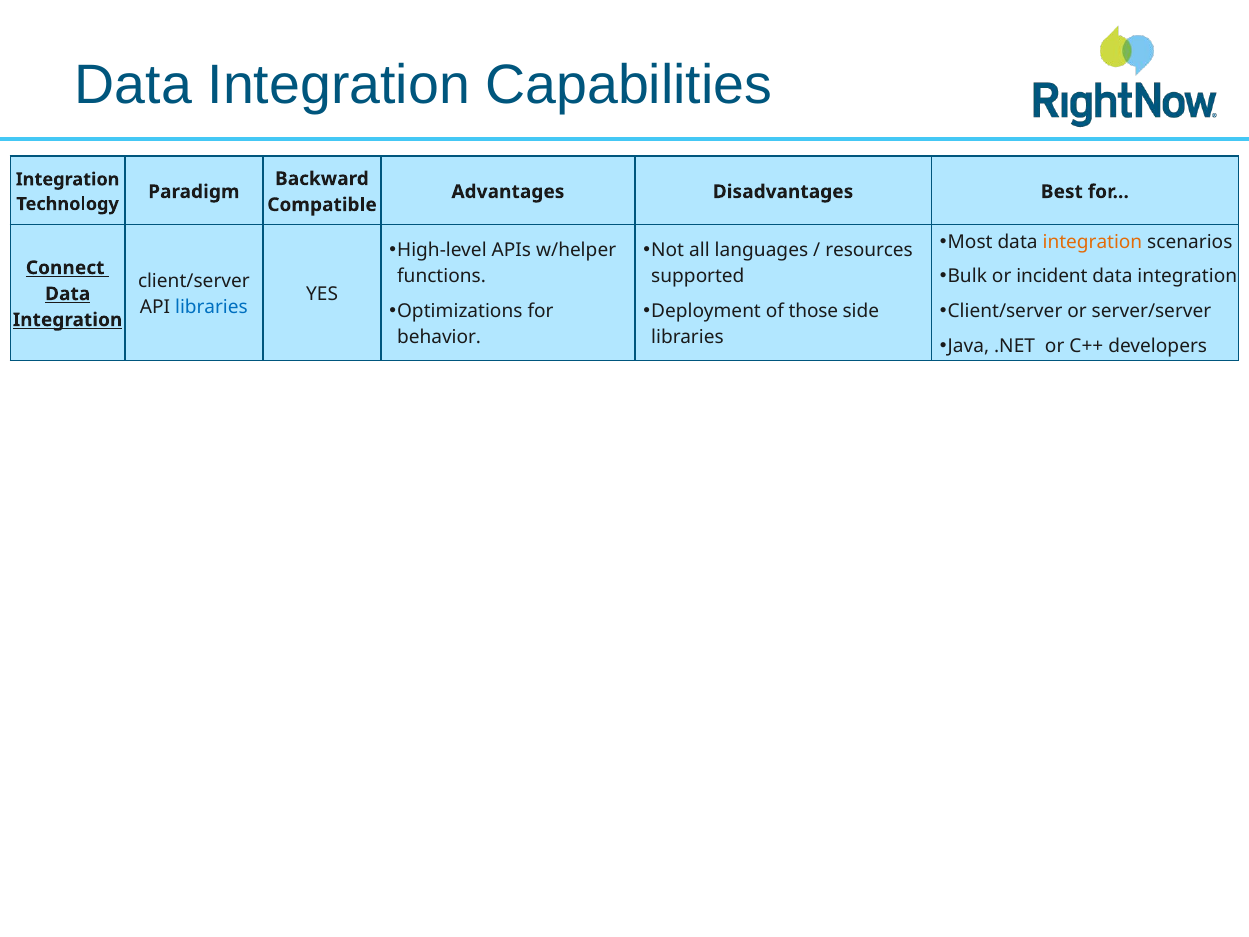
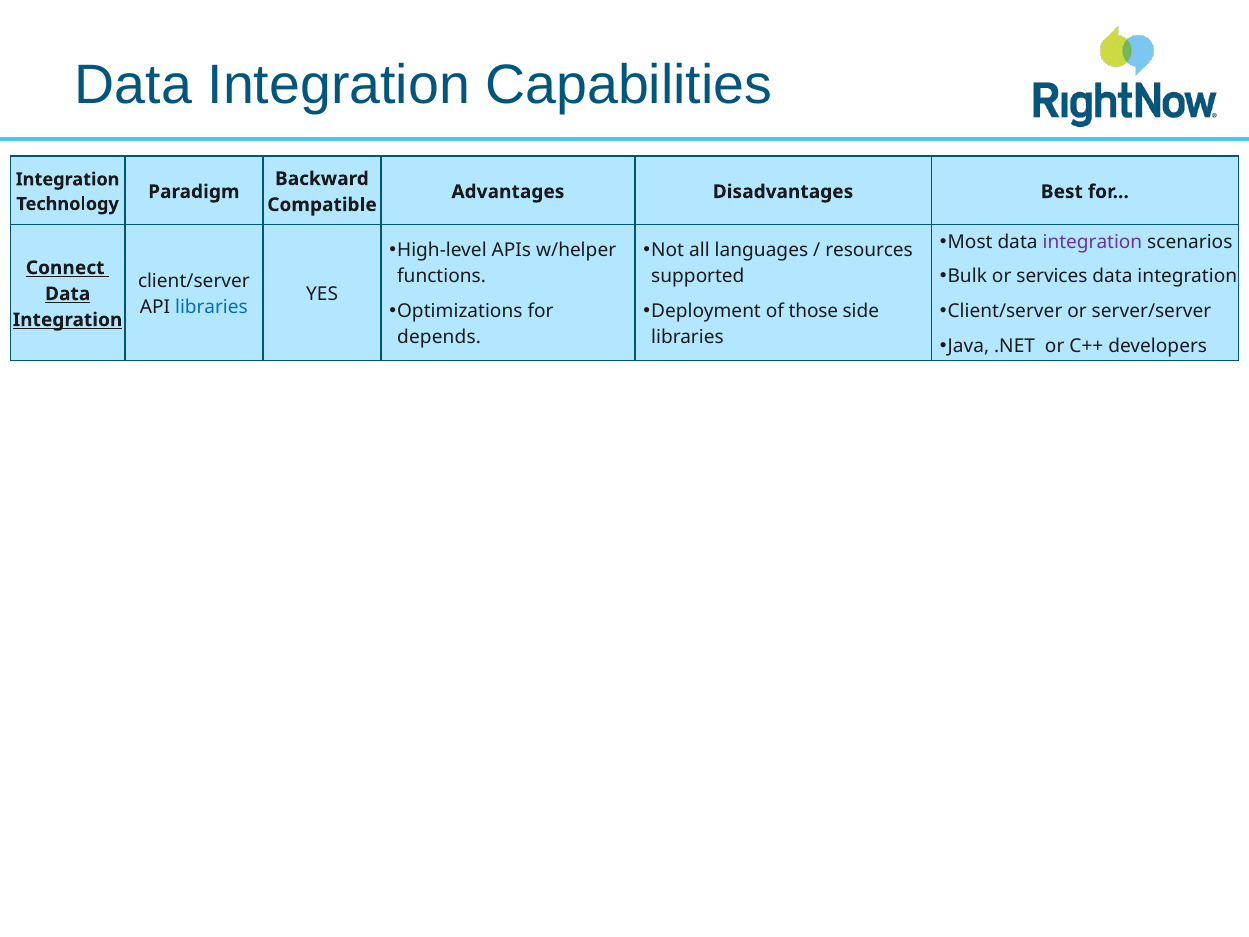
integration colour: orange -> purple (1092, 242)
incident: incident -> services (1052, 276)
behavior: behavior -> depends (439, 337)
